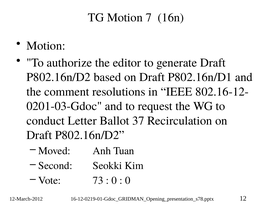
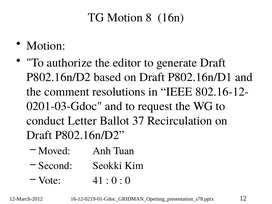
7: 7 -> 8 (149, 18)
73: 73 -> 41 (98, 180)
